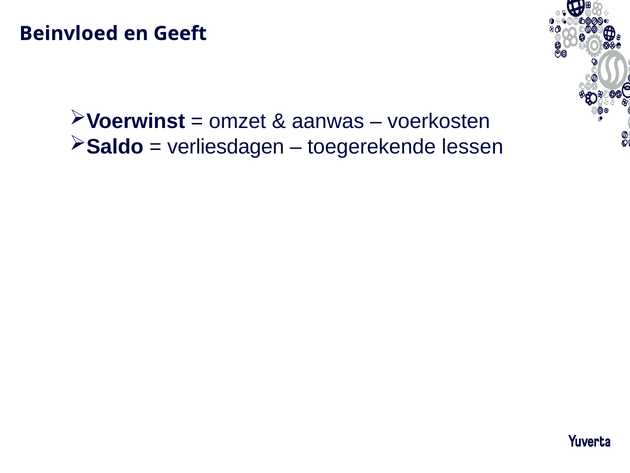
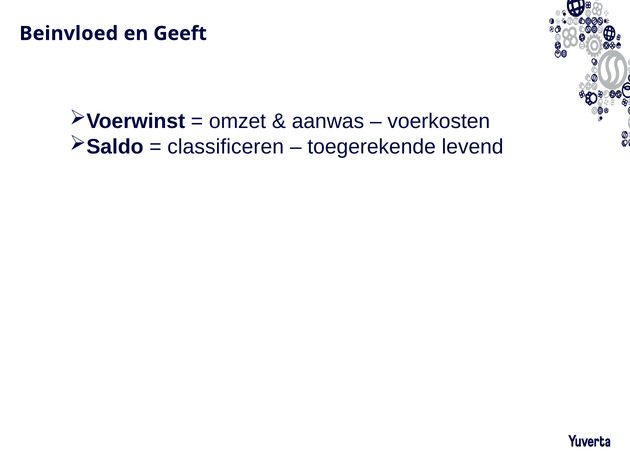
verliesdagen: verliesdagen -> classificeren (226, 147)
lessen: lessen -> levend (473, 147)
